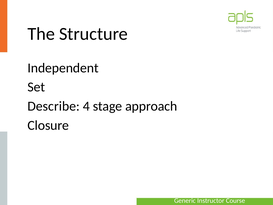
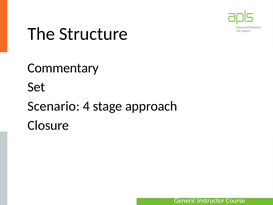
Independent: Independent -> Commentary (63, 68)
Describe: Describe -> Scenario (54, 106)
